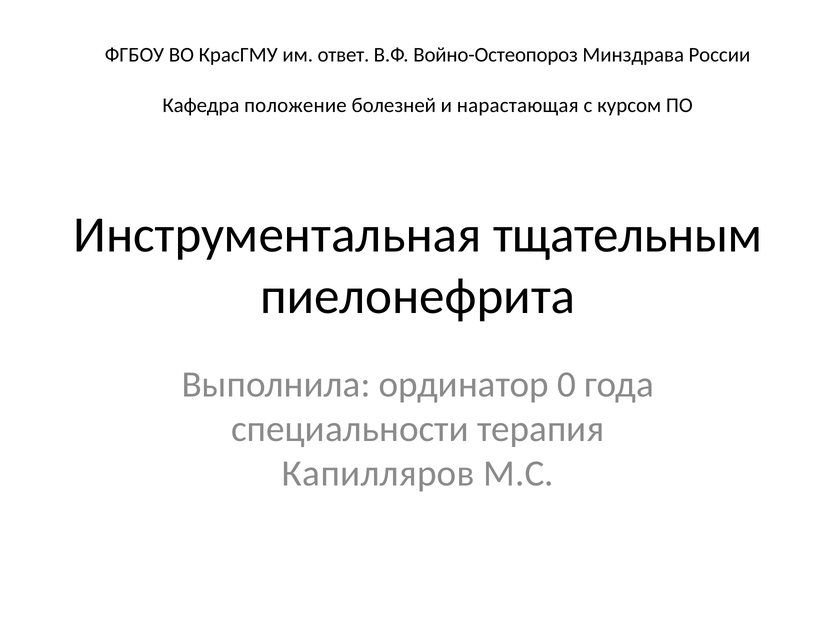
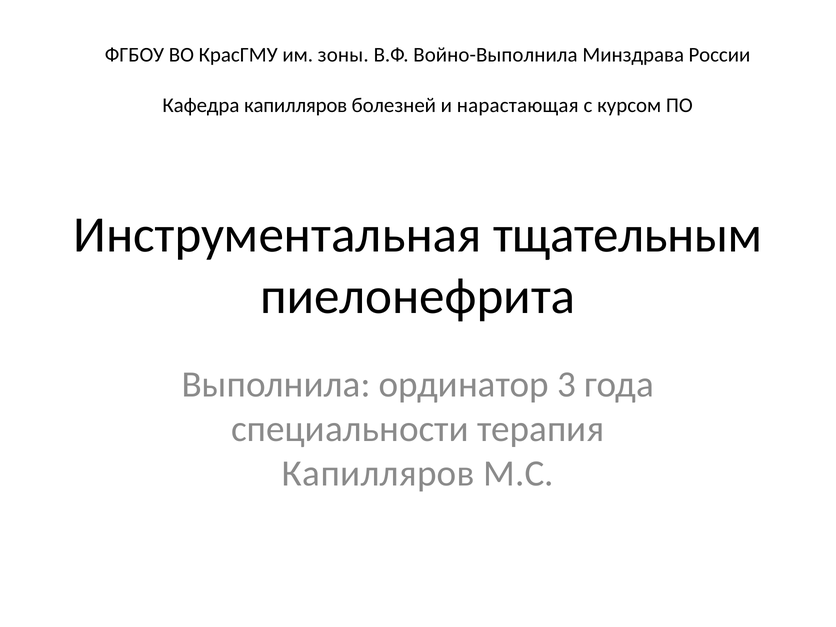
ответ: ответ -> зоны (343, 55)
Войно-Остеопороз: Войно-Остеопороз -> Войно-Выполнила (495, 55)
Кафедра положение: положение -> капилляров (296, 105)
0: 0 -> 3 (566, 384)
